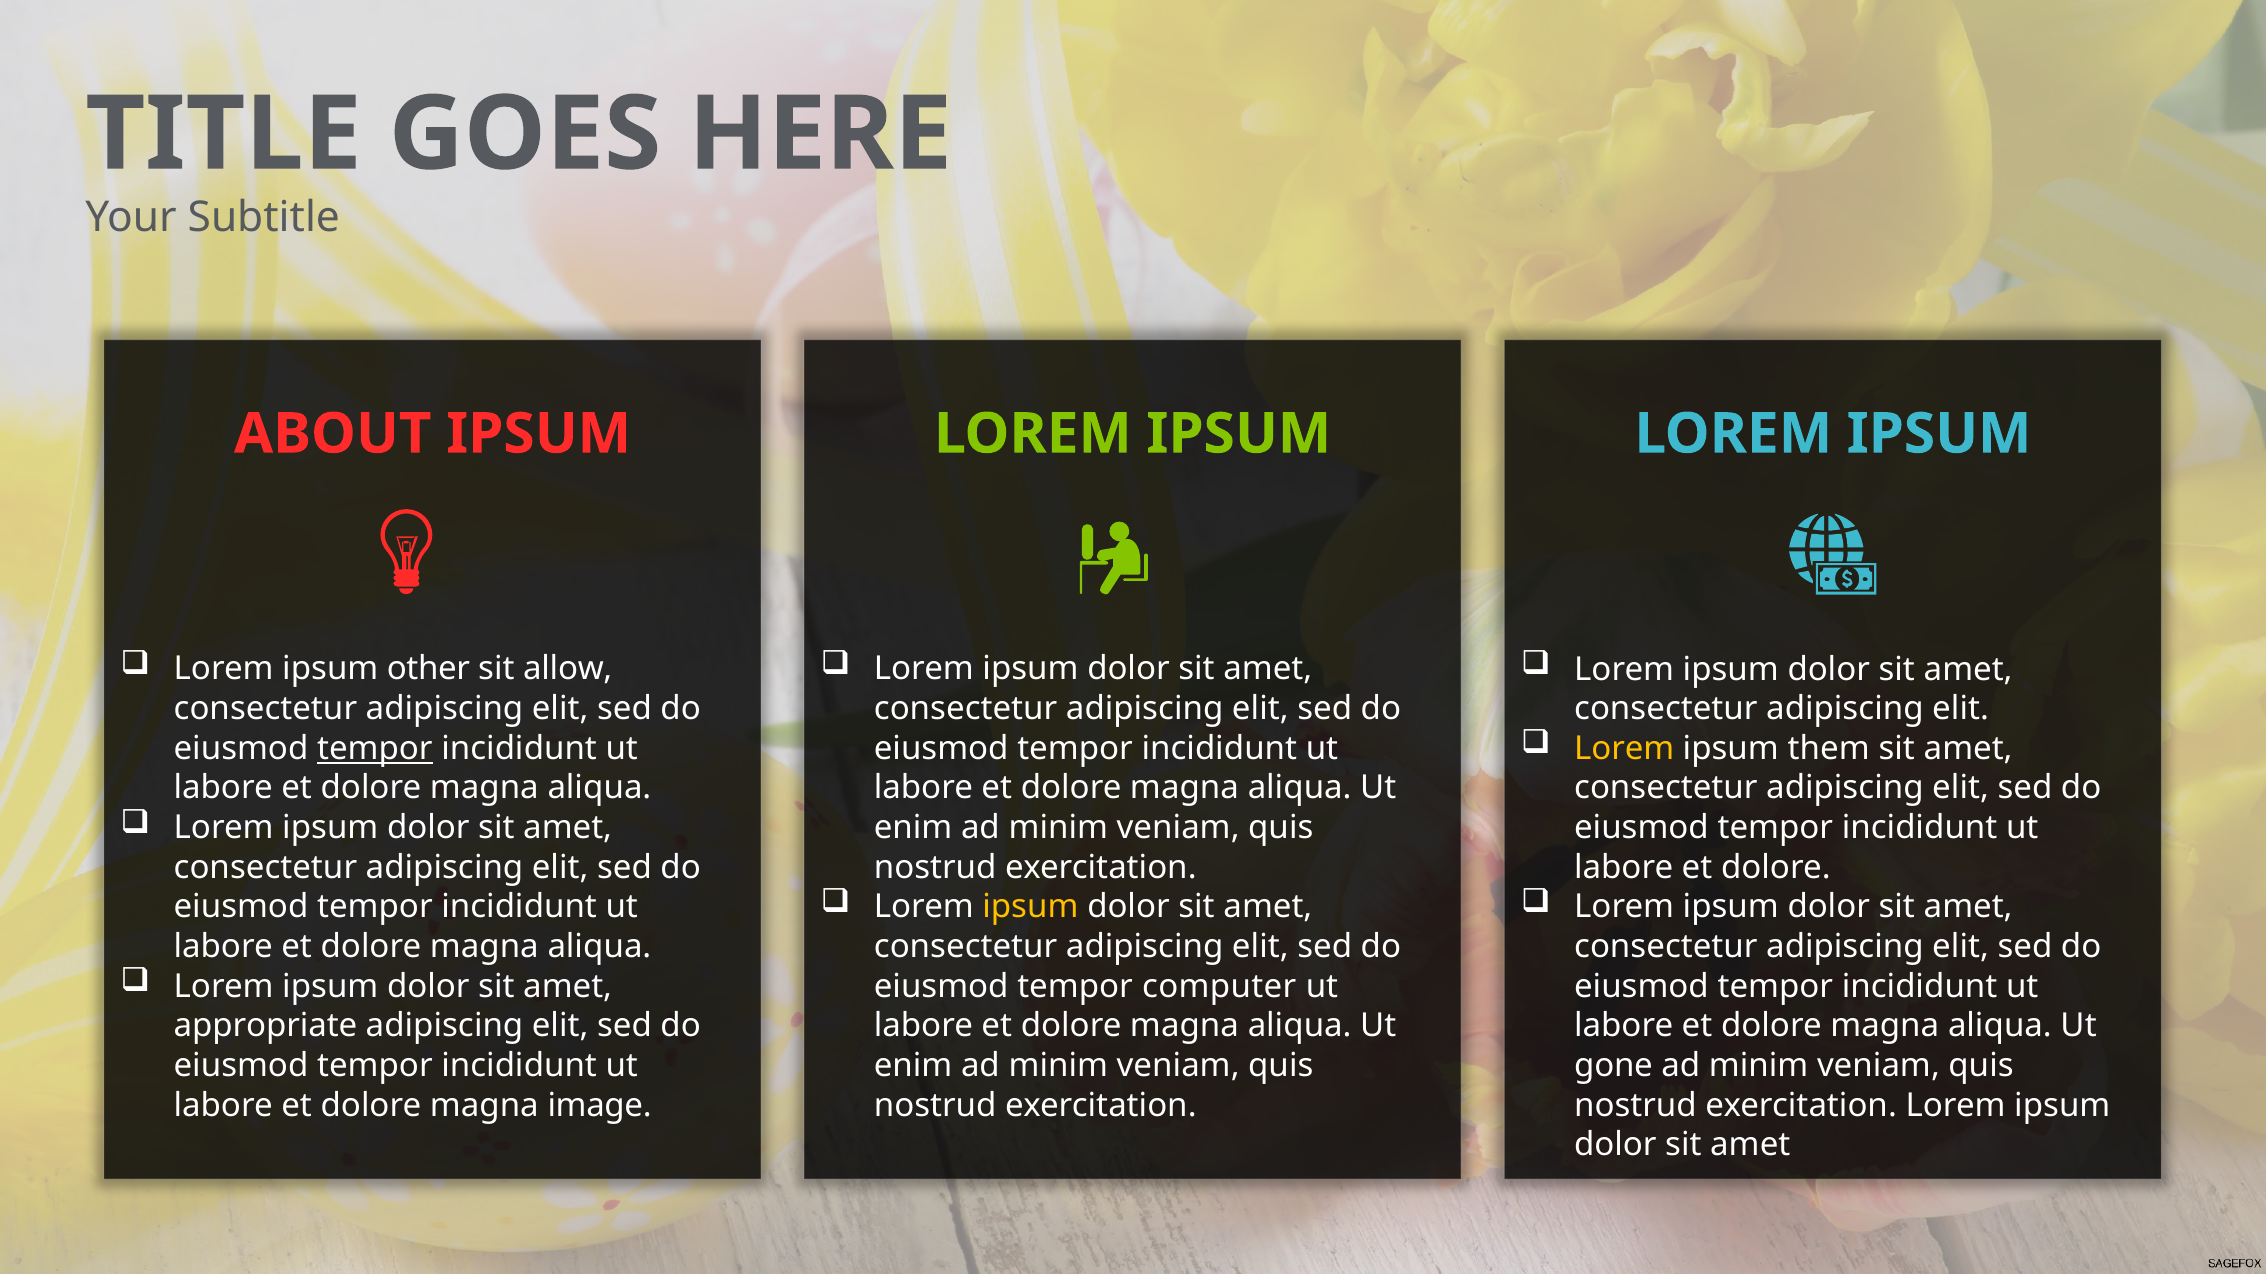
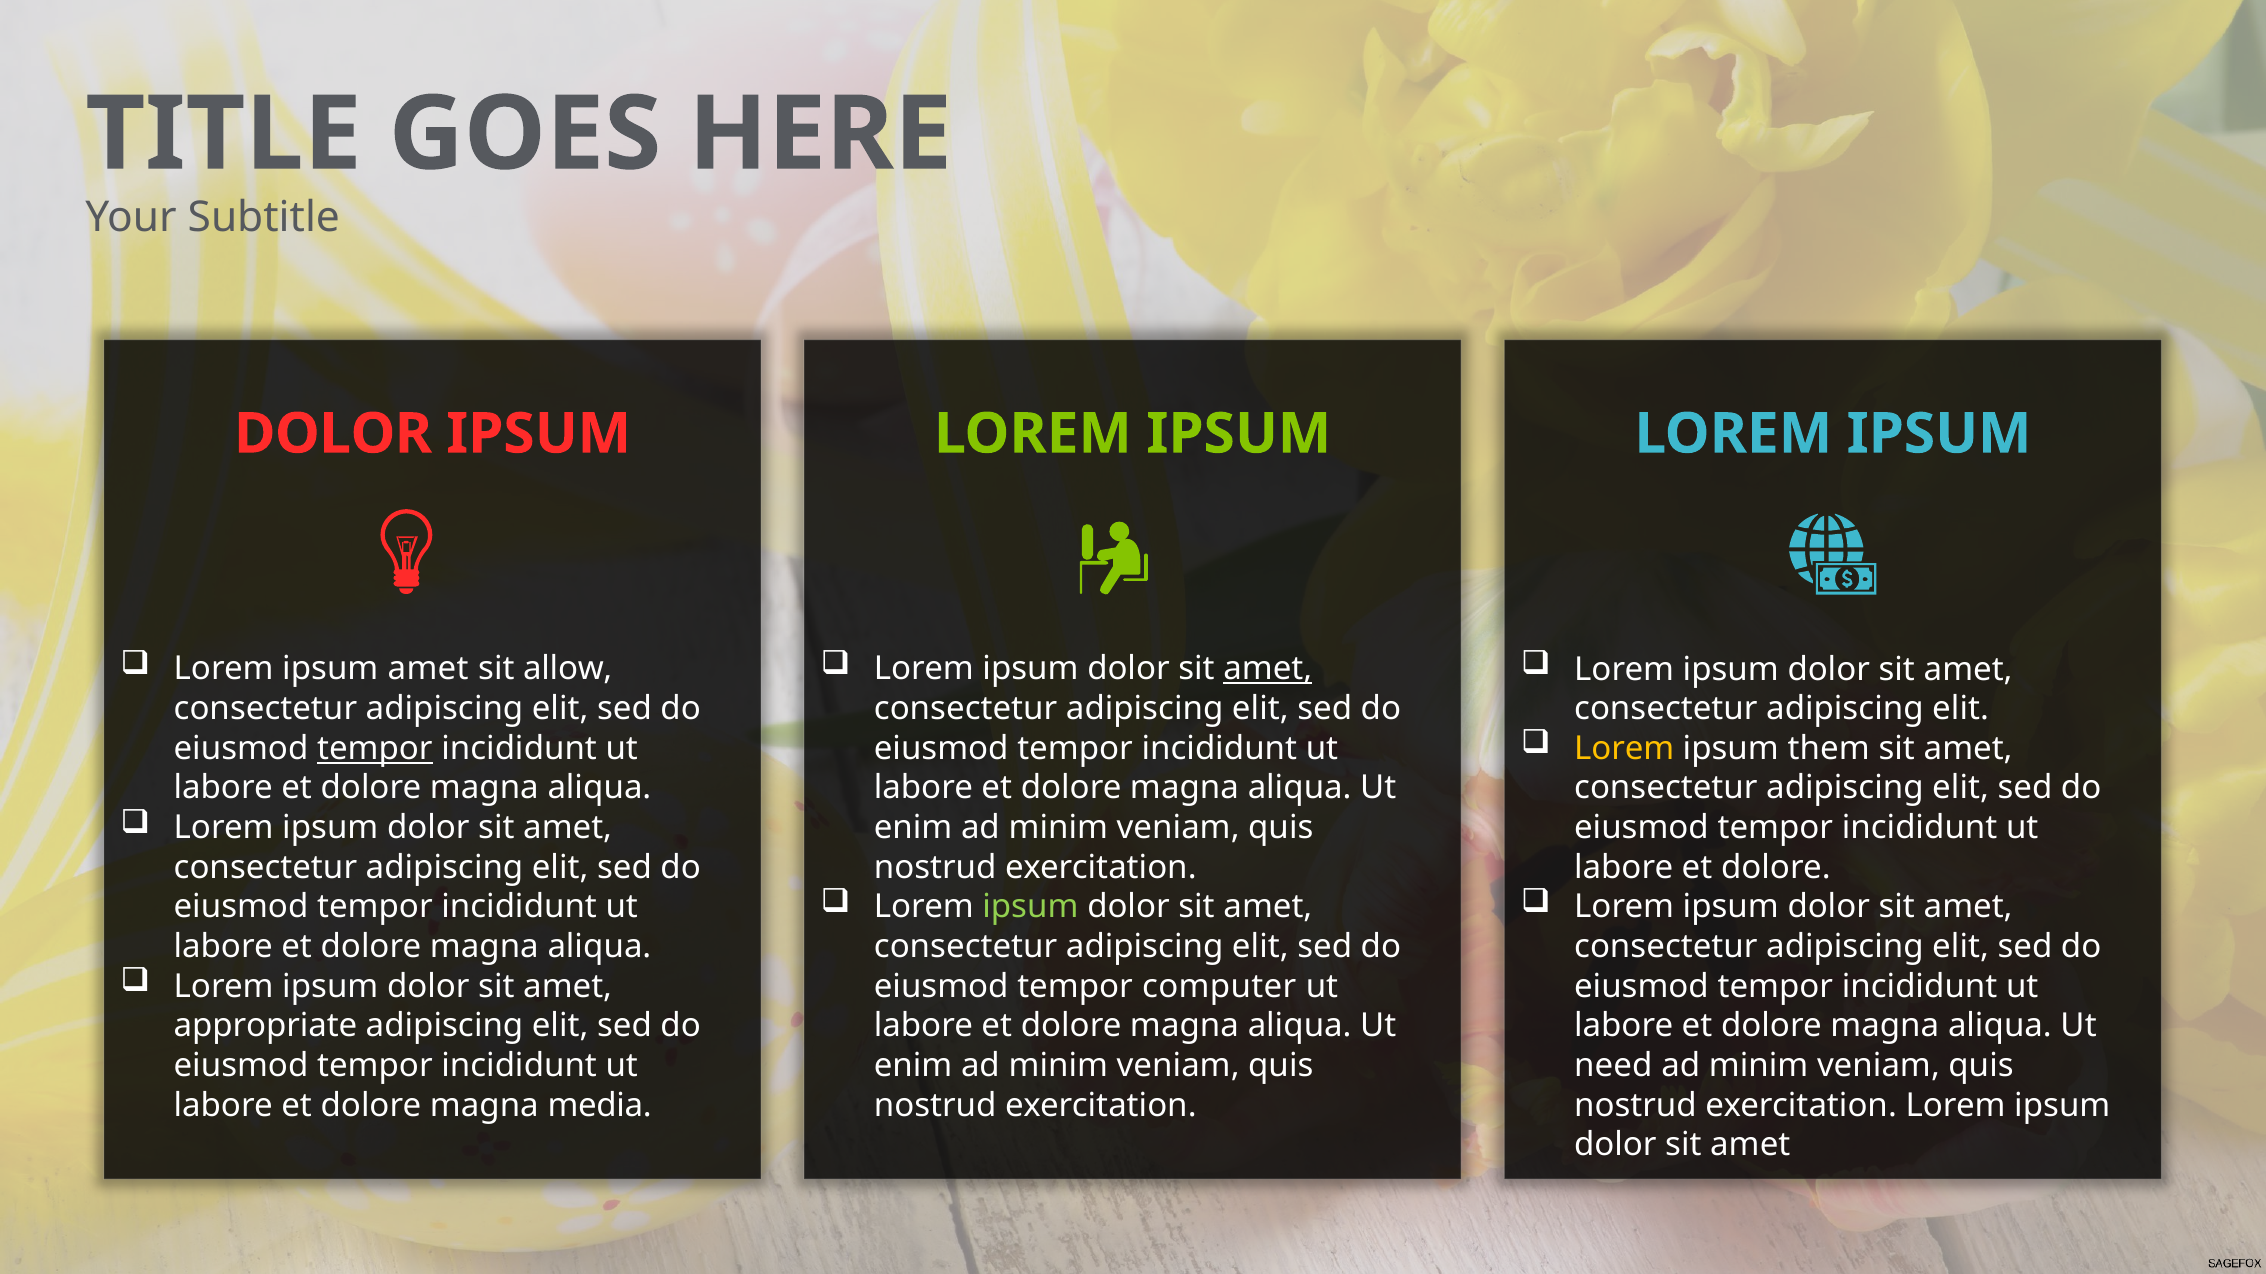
ABOUT: ABOUT -> DOLOR (333, 434)
ipsum other: other -> amet (428, 669)
amet underline: none -> present (1268, 669)
ipsum colour: yellow -> light green (1030, 907)
gone: gone -> need (1613, 1066)
image: image -> media (600, 1106)
